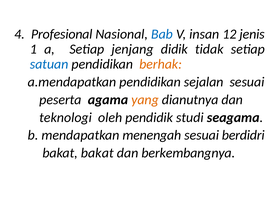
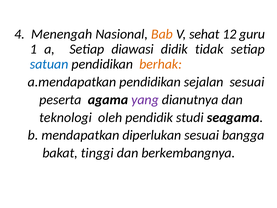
Profesional: Profesional -> Menengah (62, 34)
Bab colour: blue -> orange (162, 34)
insan: insan -> sehat (204, 34)
jenis: jenis -> guru (252, 34)
jenjang: jenjang -> diawasi (133, 49)
yang colour: orange -> purple (145, 100)
menengah: menengah -> diperlukan (152, 135)
berdidri: berdidri -> bangga (243, 135)
bakat bakat: bakat -> tinggi (97, 153)
